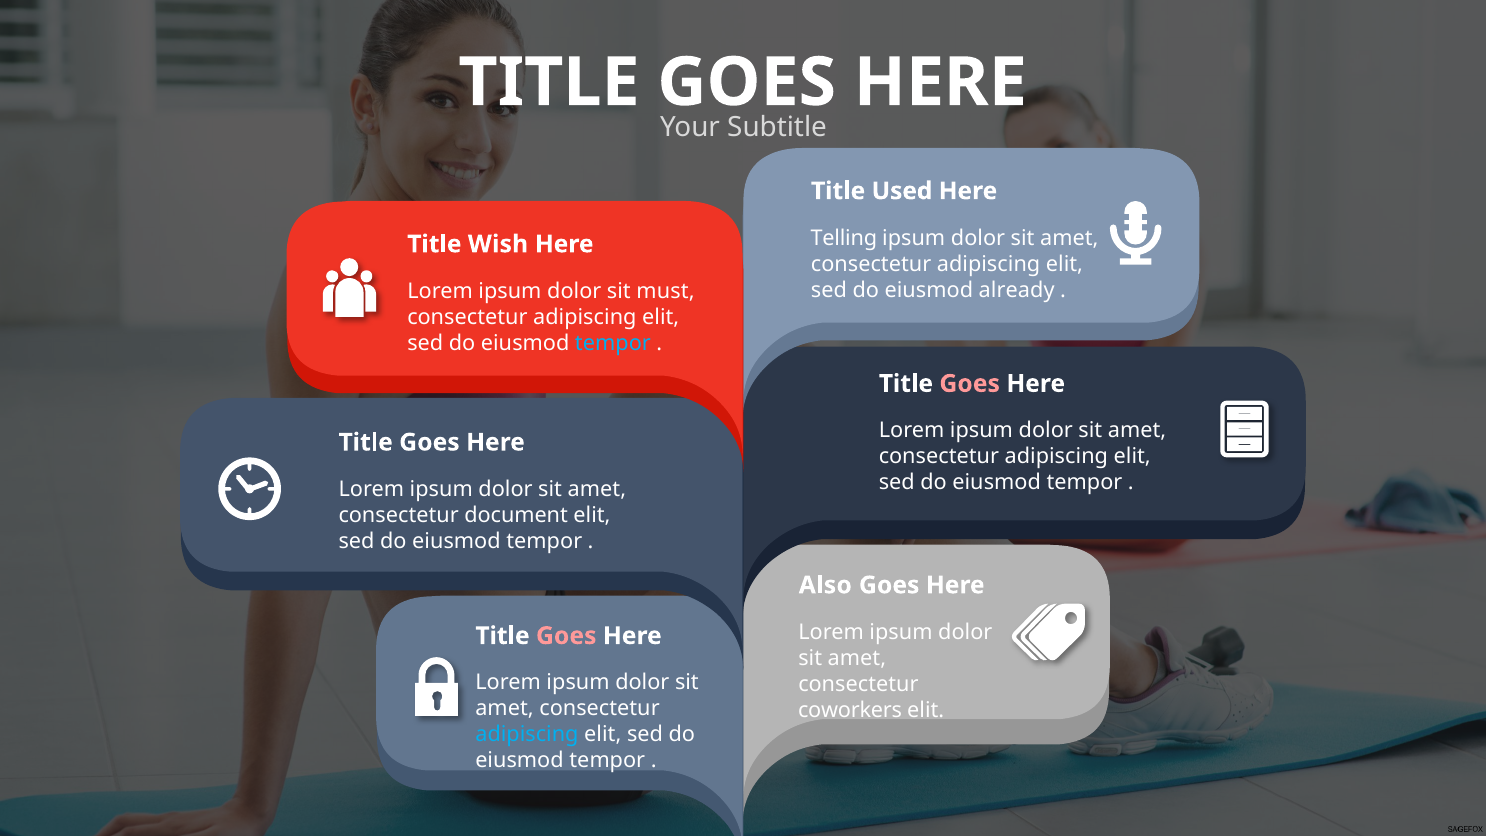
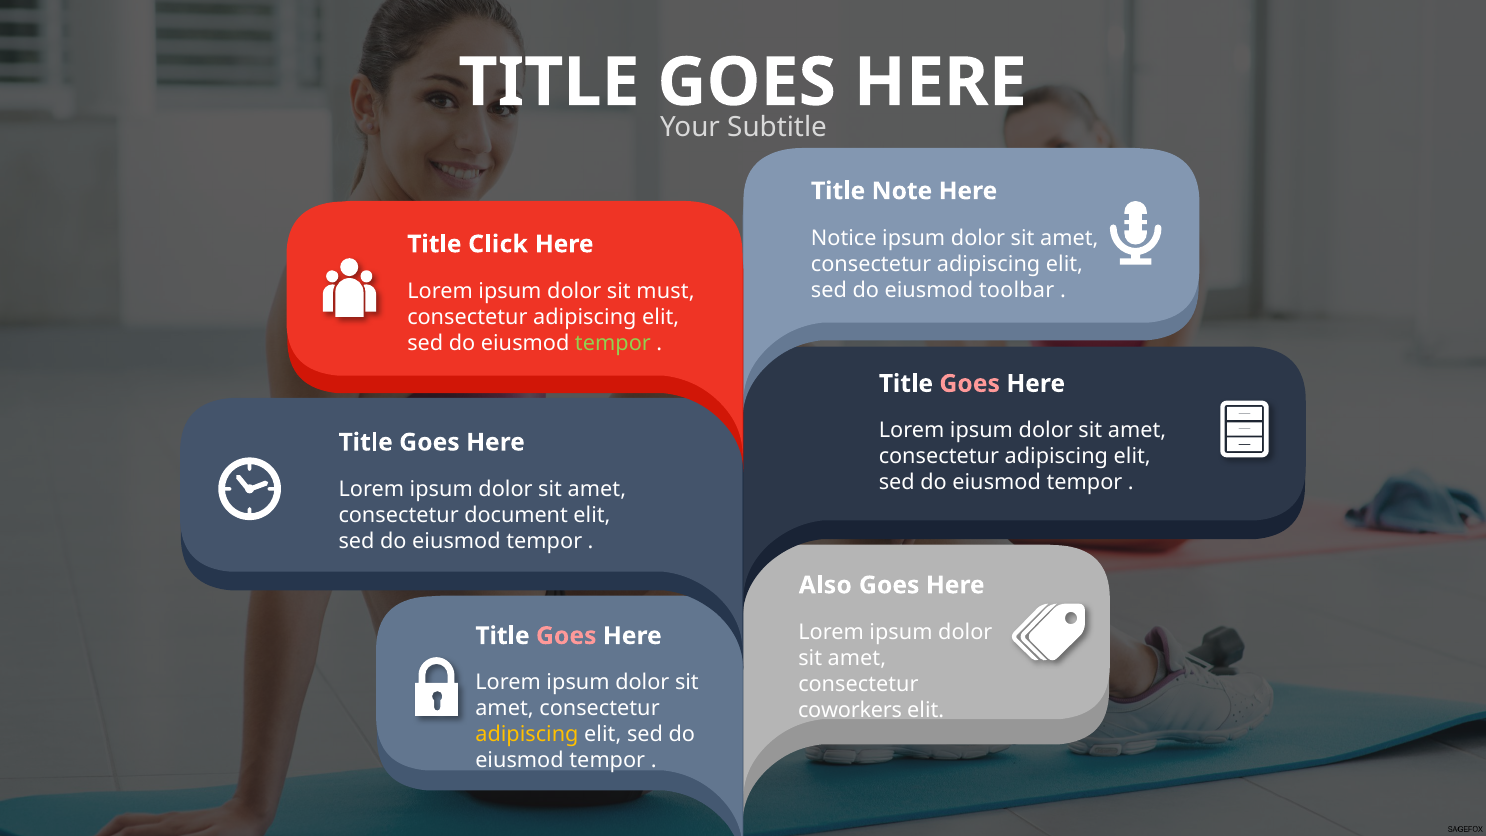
Used: Used -> Note (902, 191)
Telling: Telling -> Notice (844, 238)
Wish: Wish -> Click (498, 244)
already: already -> toolbar (1017, 290)
tempor colour: light blue -> light green (613, 343)
adipiscing colour: light blue -> yellow (527, 735)
